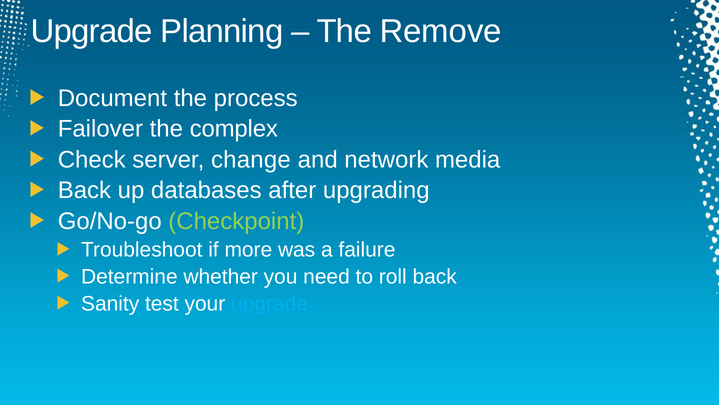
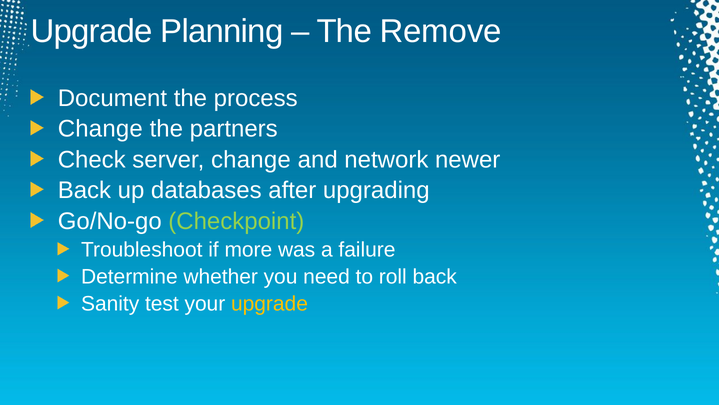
Failover: Failover -> Change (100, 129)
complex: complex -> partners (234, 129)
media: media -> newer (468, 160)
upgrade colour: light blue -> yellow (269, 303)
